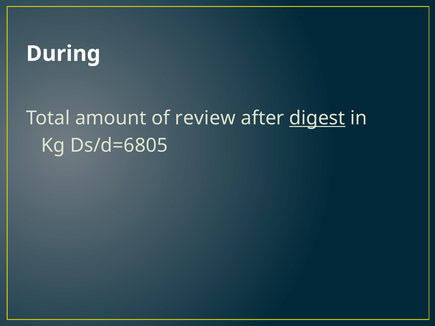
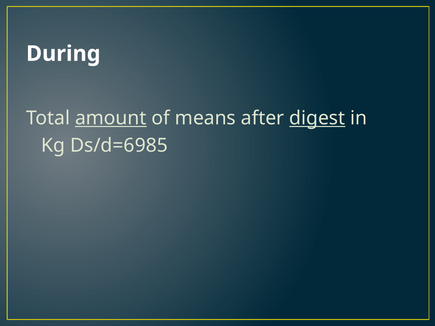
amount underline: none -> present (111, 118)
review: review -> means (205, 118)
Ds/d=6805: Ds/d=6805 -> Ds/d=6985 (119, 145)
